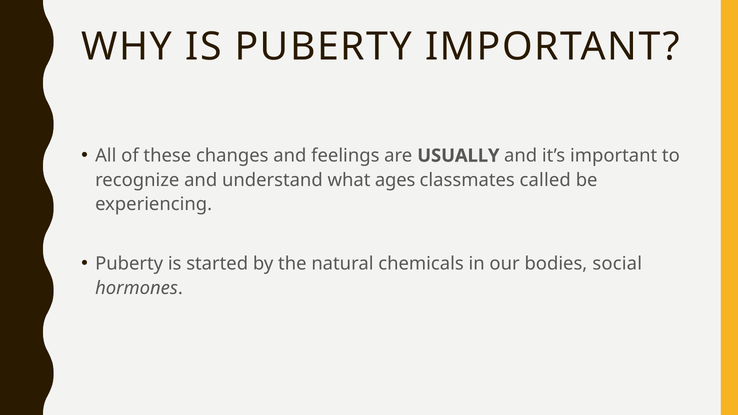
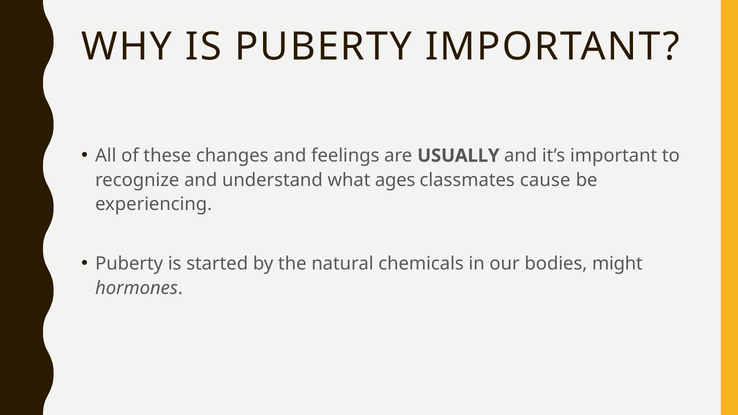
called: called -> cause (545, 180)
social: social -> might (617, 264)
